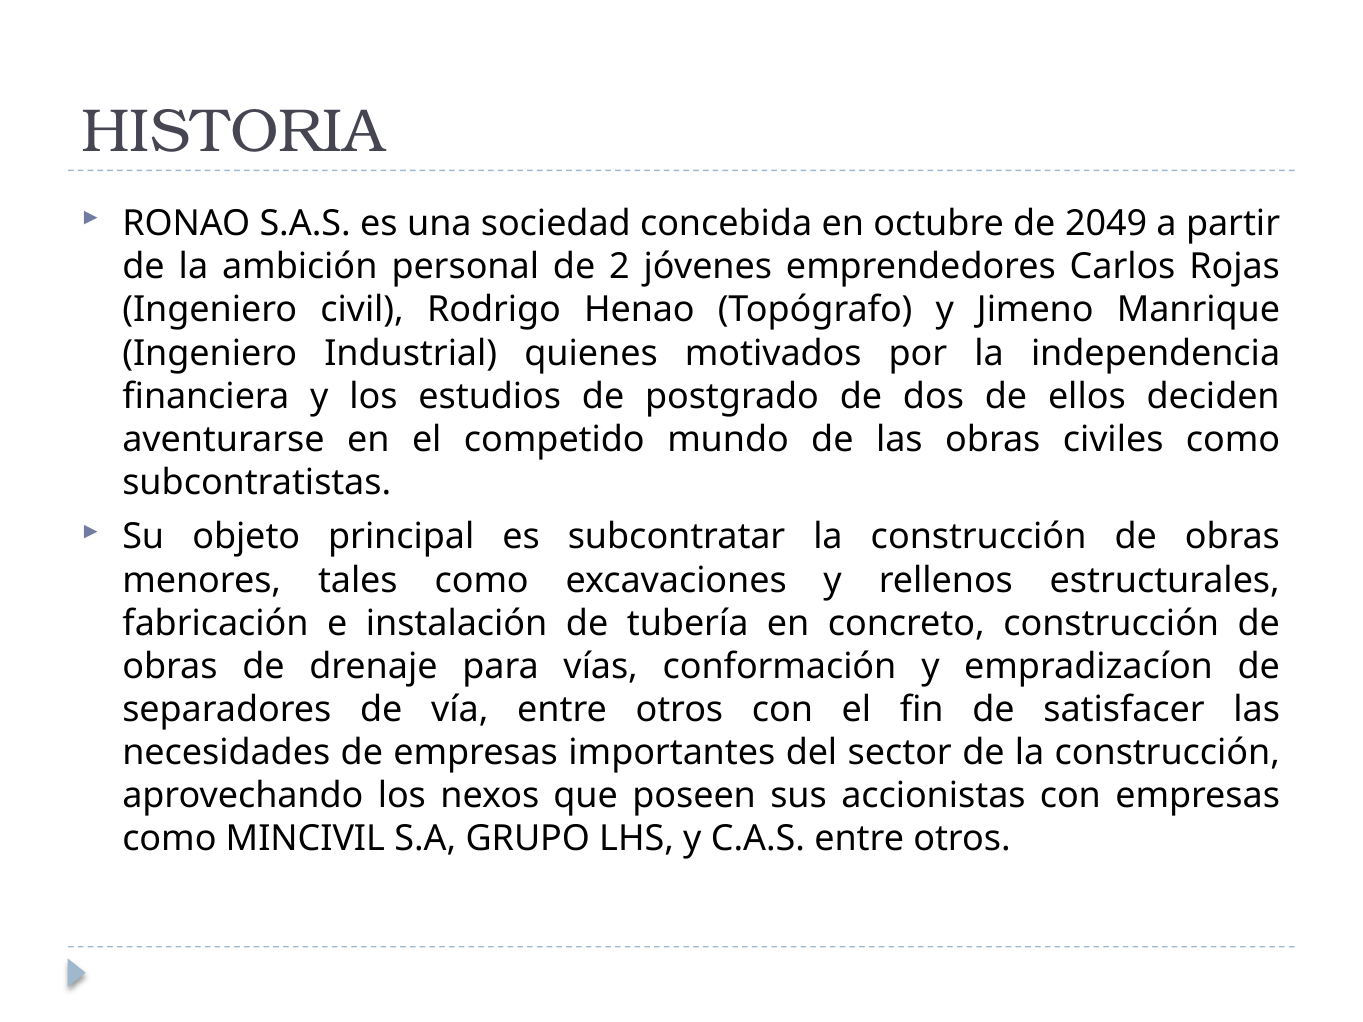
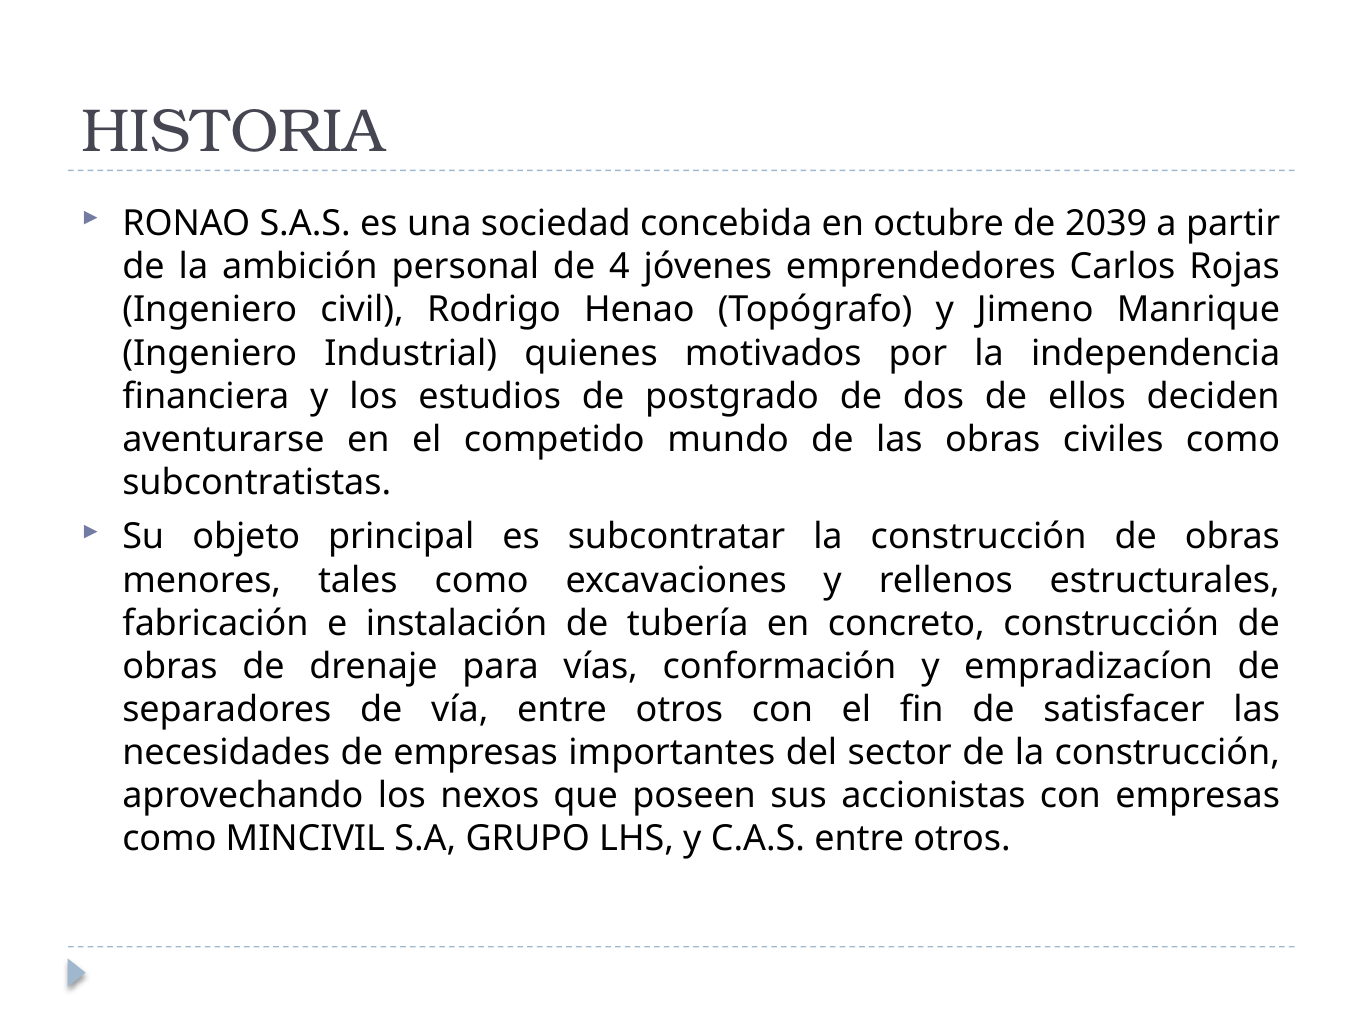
2049: 2049 -> 2039 (1106, 224)
2: 2 -> 4 (620, 267)
